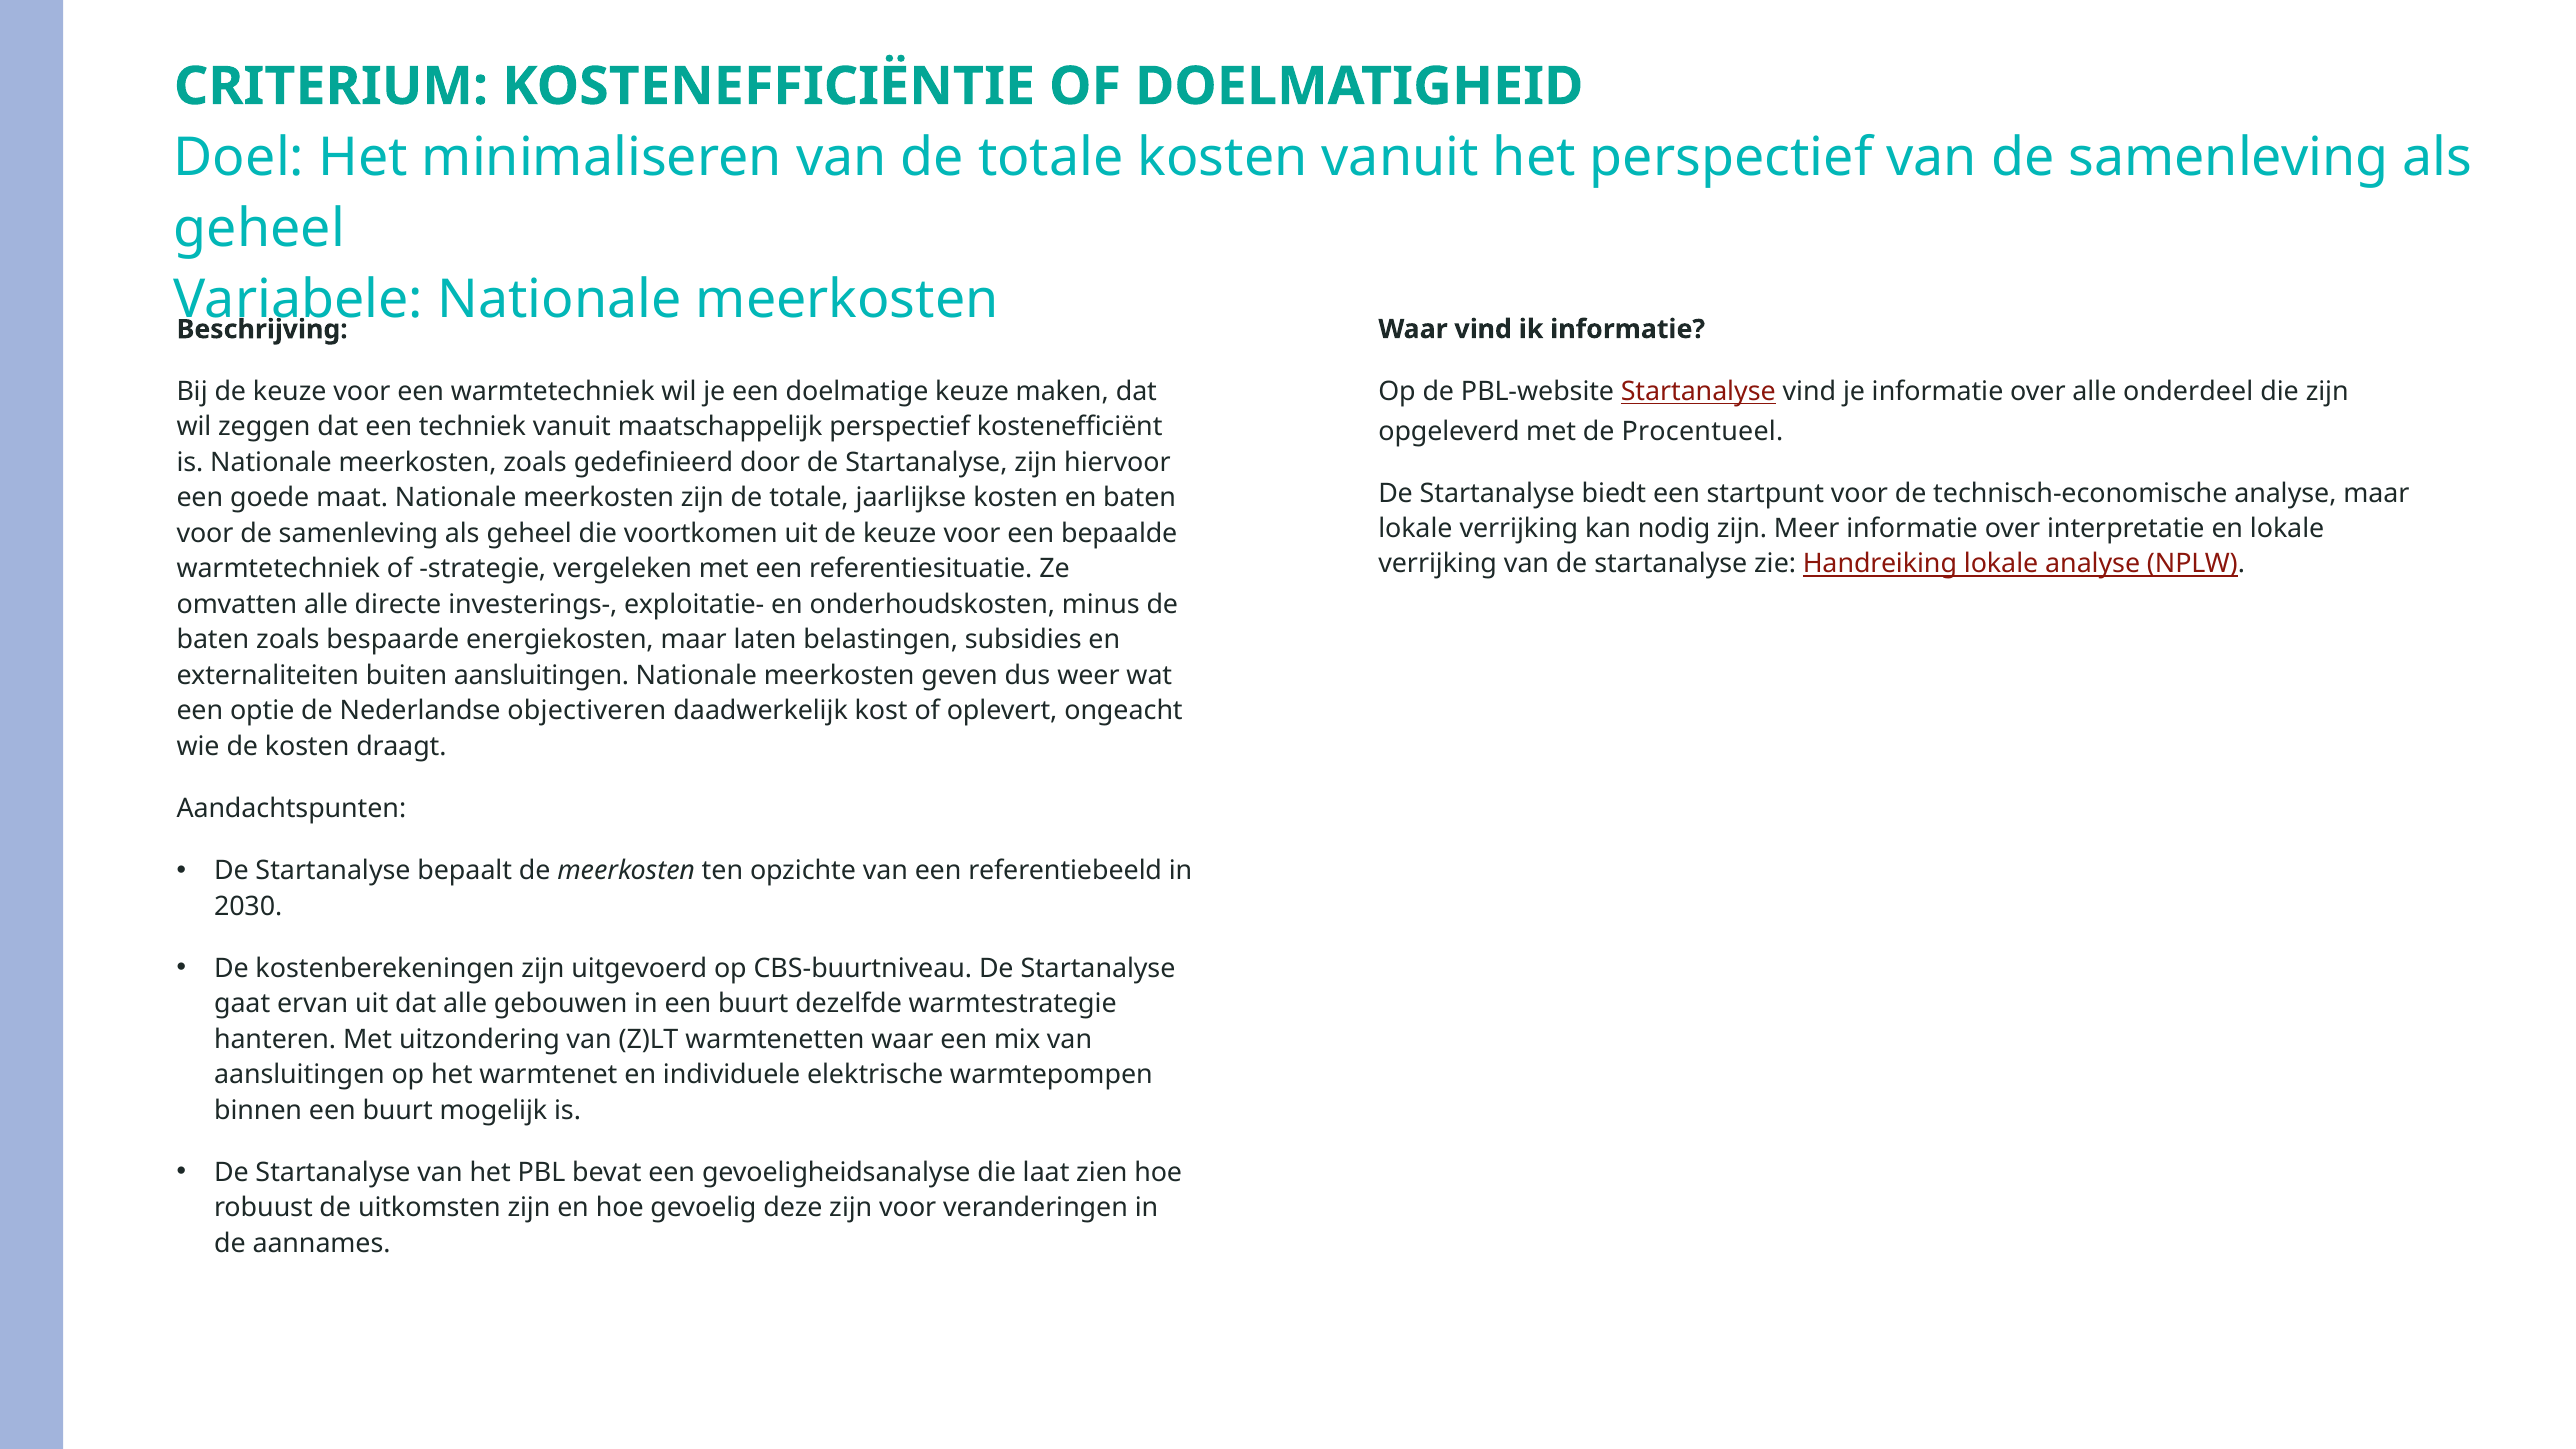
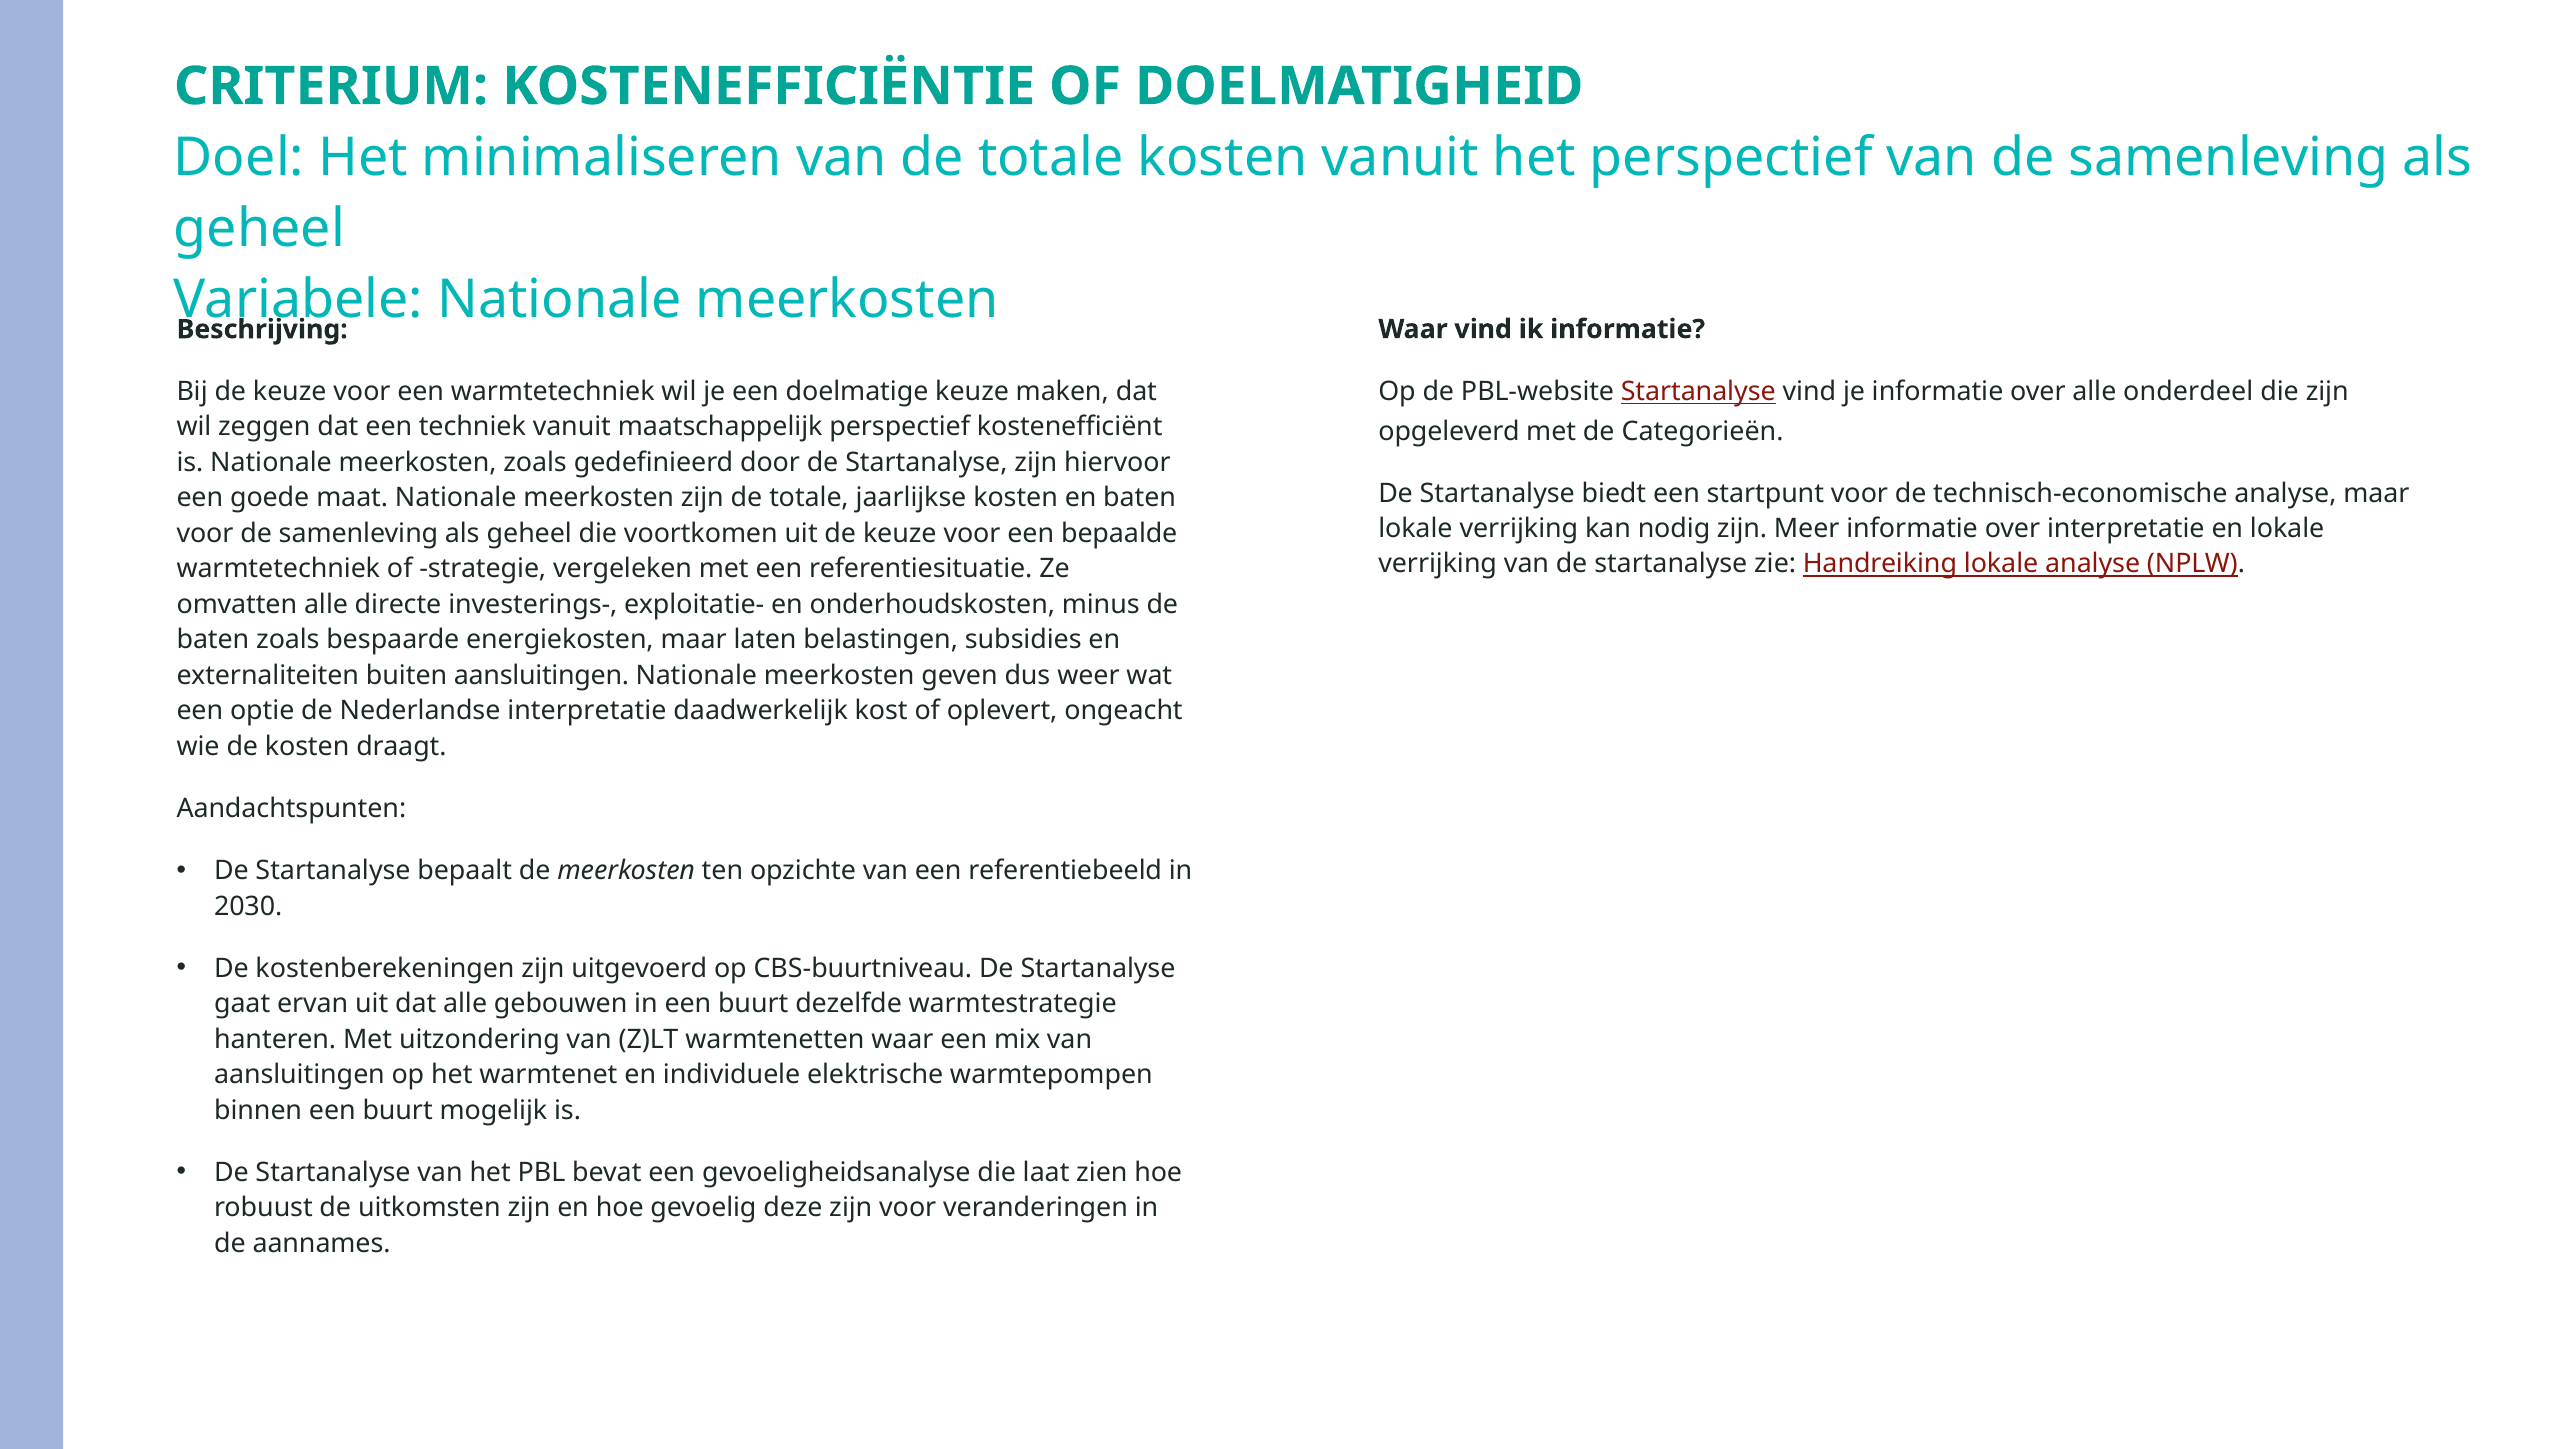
Procentueel: Procentueel -> Categorieën (1703, 431)
Nederlandse objectiveren: objectiveren -> interpretatie (587, 711)
